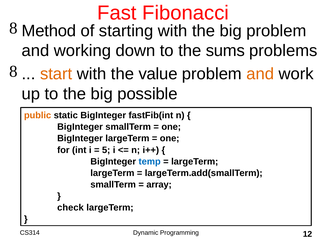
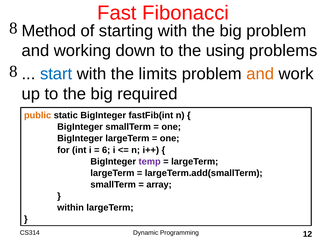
sums: sums -> using (225, 51)
start colour: orange -> blue (56, 74)
value: value -> limits (158, 74)
possible: possible -> required (147, 94)
5: 5 -> 6 (106, 150)
temp colour: blue -> purple (150, 162)
check: check -> within (71, 208)
